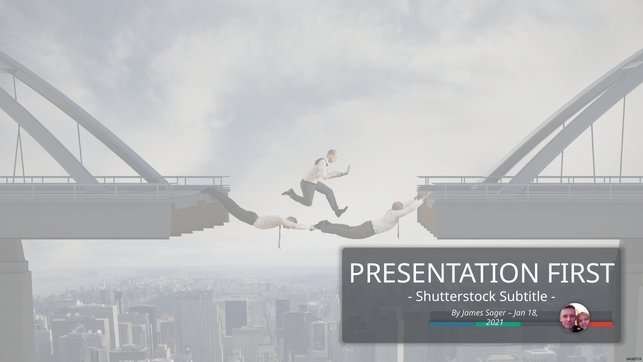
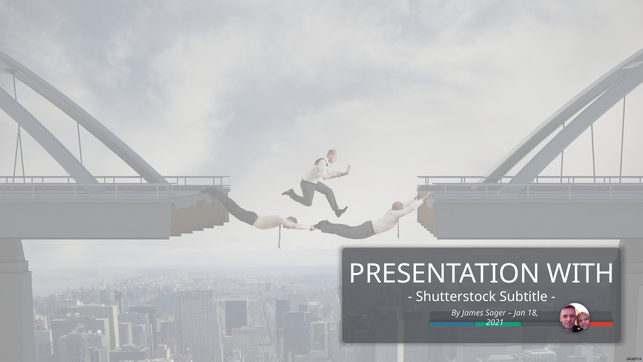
FIRST: FIRST -> WITH (581, 273)
